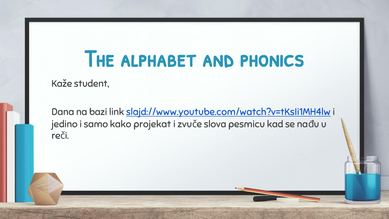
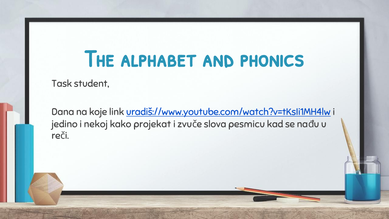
Kaže: Kaže -> Task (62, 84)
bazi: bazi -> koje (98, 112)
slajd://www.youtube.com/watch?v=tKsIi1MH4lw: slajd://www.youtube.com/watch?v=tKsIi1MH4lw -> uradiš://www.youtube.com/watch?v=tKsIi1MH4lw (228, 112)
samo: samo -> nekoj (96, 124)
